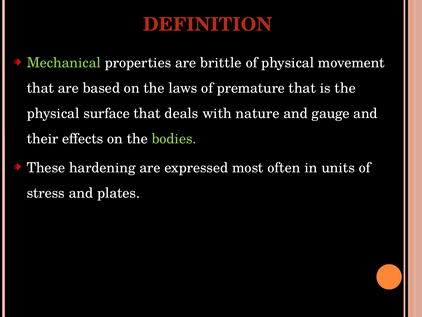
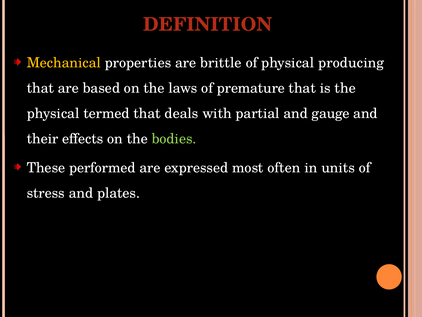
Mechanical colour: light green -> yellow (64, 63)
movement: movement -> producing (351, 63)
surface: surface -> termed (107, 113)
nature: nature -> partial (258, 113)
hardening: hardening -> performed (102, 168)
